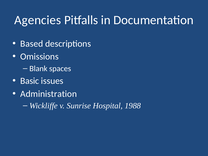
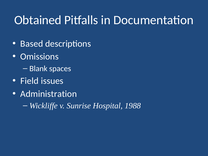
Agencies: Agencies -> Obtained (38, 20)
Basic: Basic -> Field (30, 81)
